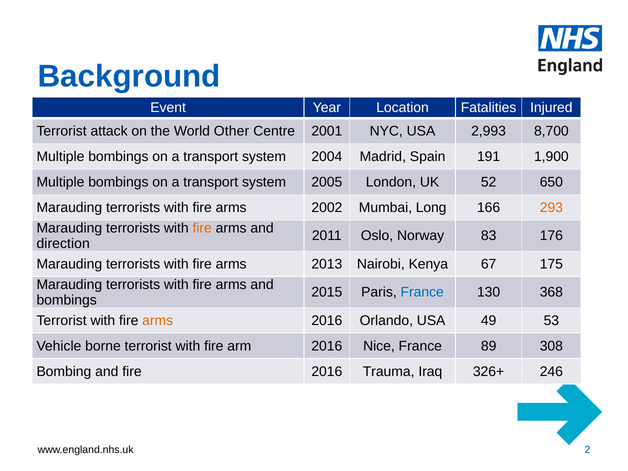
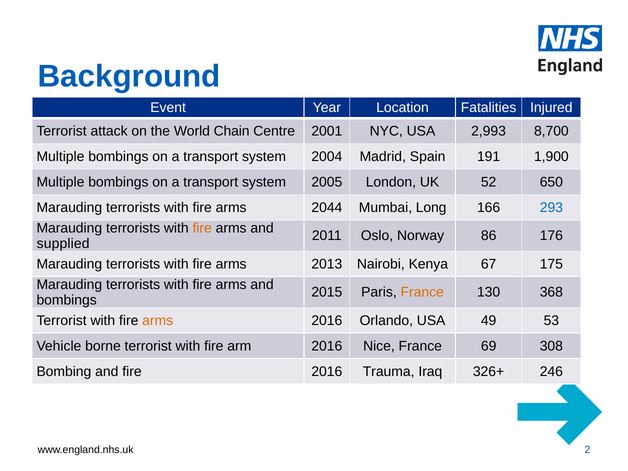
Other: Other -> Chain (232, 131)
2002: 2002 -> 2044 (327, 208)
293 colour: orange -> blue (551, 208)
83: 83 -> 86 (489, 236)
direction: direction -> supplied (63, 244)
France colour: blue -> orange (422, 292)
89: 89 -> 69 (489, 346)
